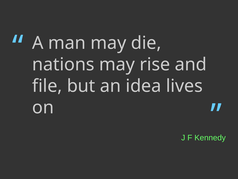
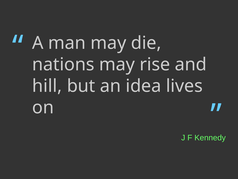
file: file -> hill (47, 86)
